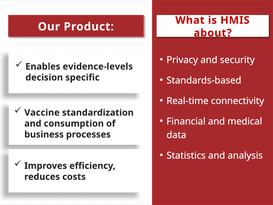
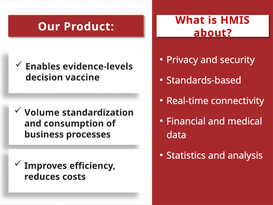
specific: specific -> vaccine (82, 77)
Vaccine: Vaccine -> Volume (42, 113)
